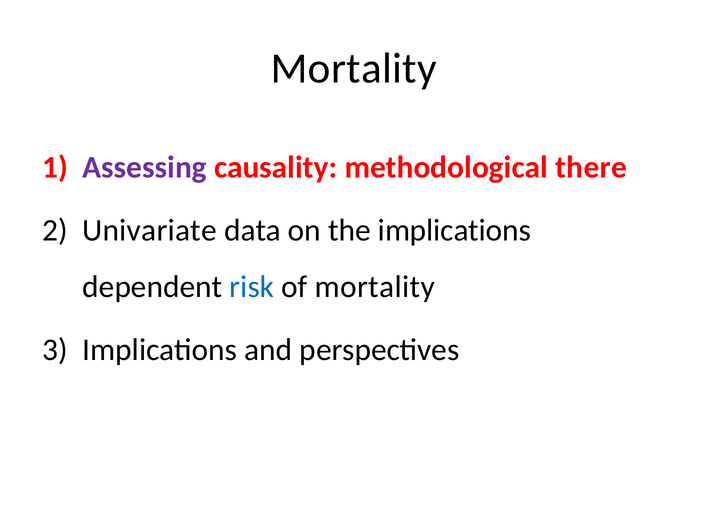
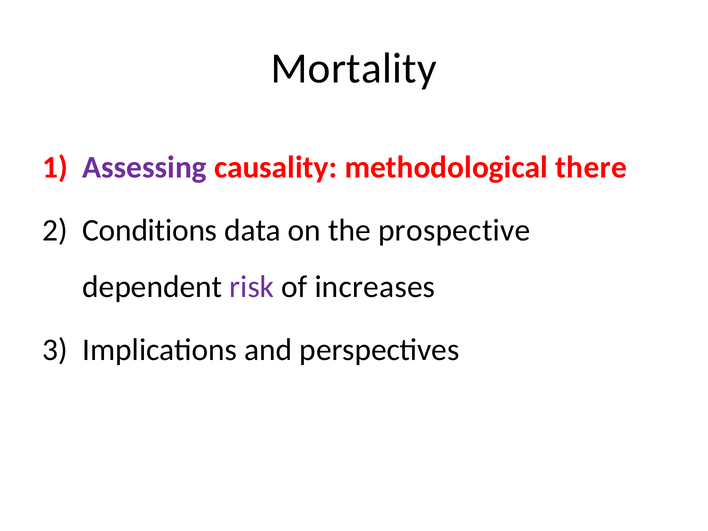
Univariate: Univariate -> Conditions (150, 230)
the implications: implications -> prospective (454, 230)
risk colour: blue -> purple (252, 287)
of mortality: mortality -> increases (375, 287)
